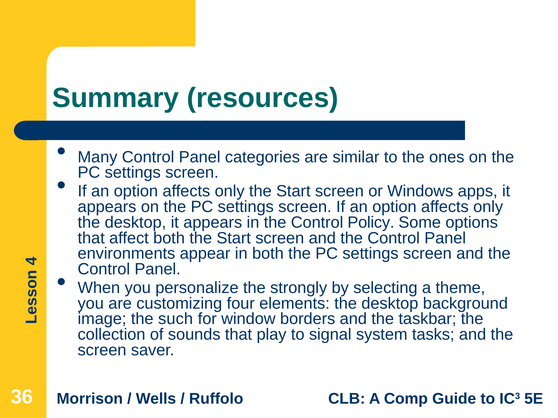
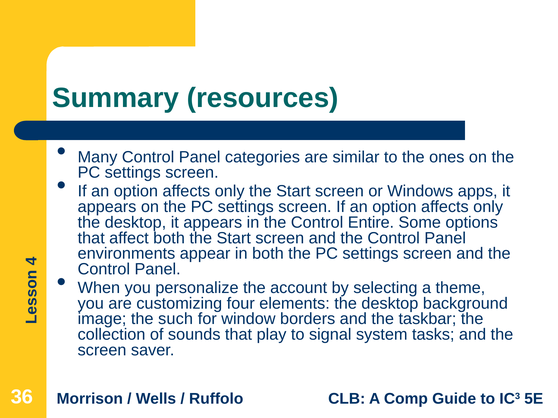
Policy: Policy -> Entire (371, 223)
strongly: strongly -> account (299, 288)
